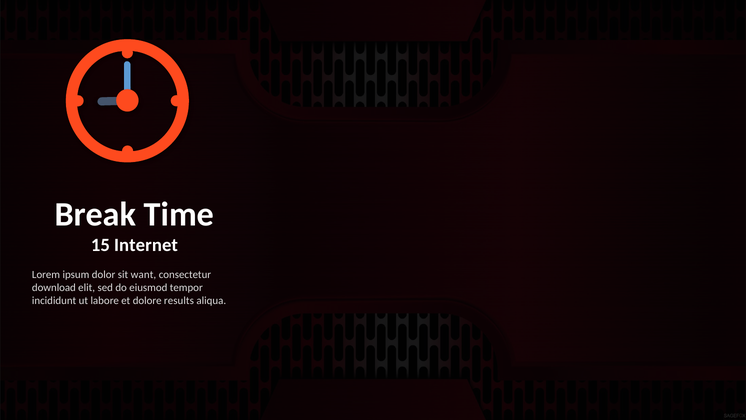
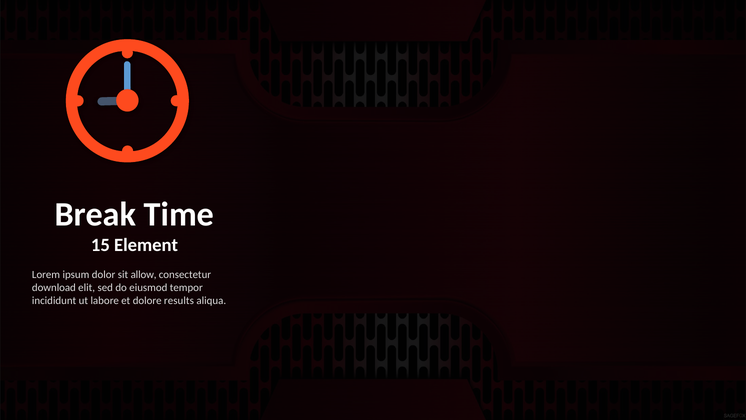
Internet: Internet -> Element (146, 245)
want: want -> allow (144, 274)
